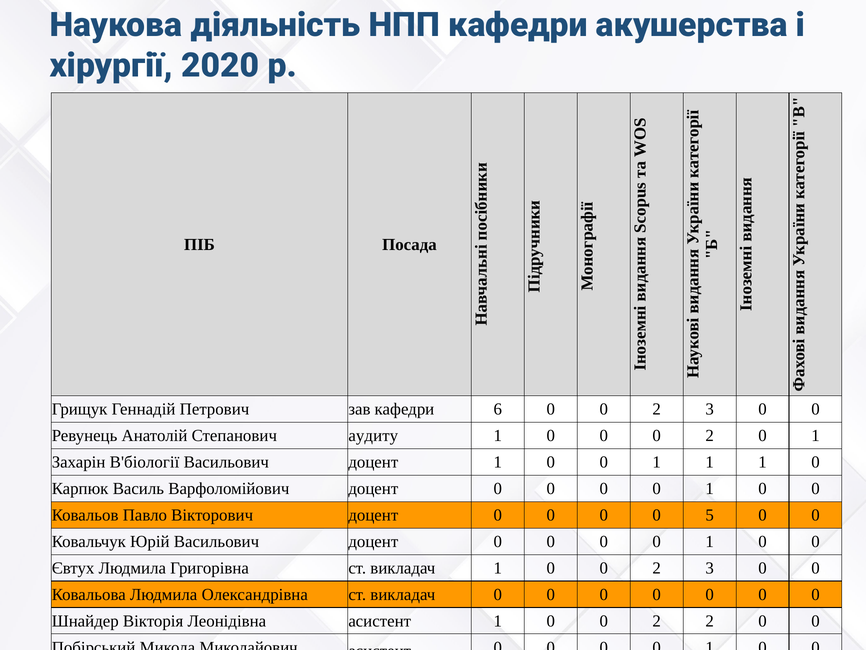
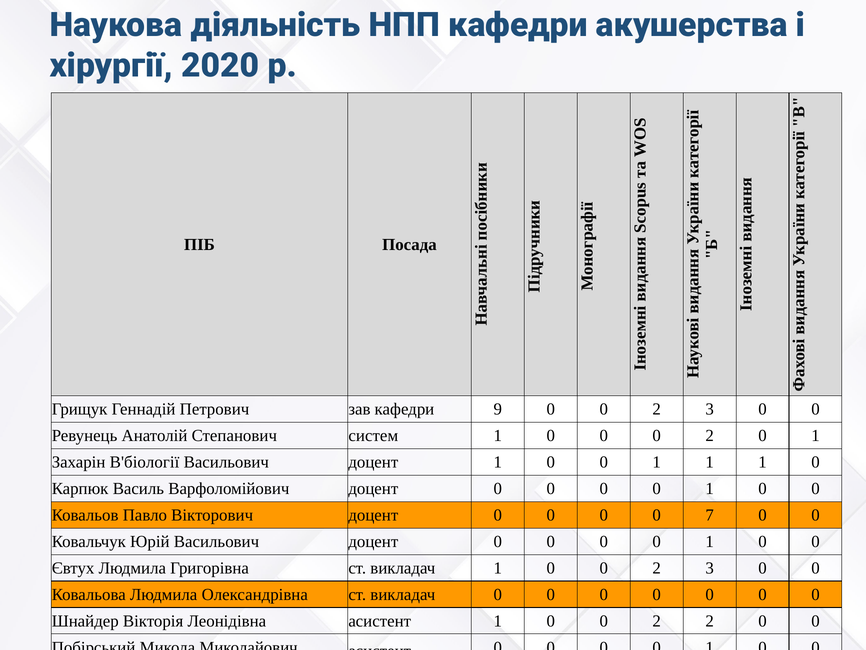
6: 6 -> 9 (498, 409)
аудиту: аудиту -> систем (373, 435)
5: 5 -> 7 (710, 515)
